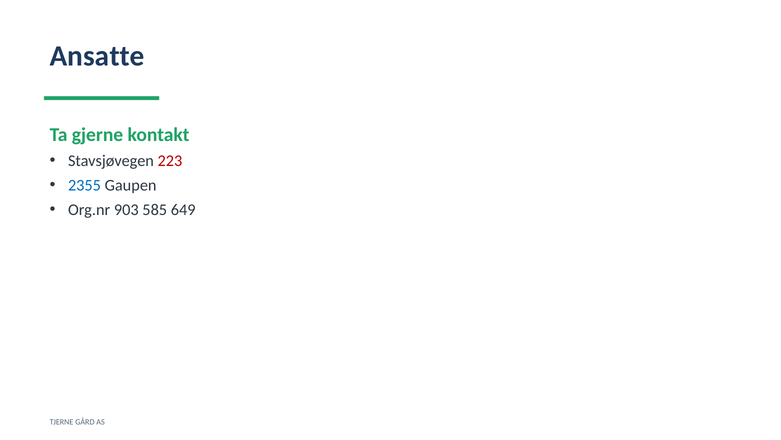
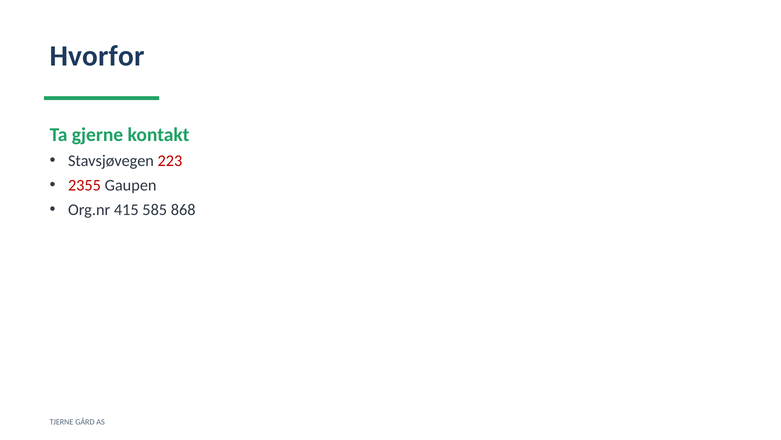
Ansatte: Ansatte -> Hvorfor (97, 56)
2355 colour: blue -> red (84, 185)
903: 903 -> 415 (126, 209)
649: 649 -> 868 (183, 209)
